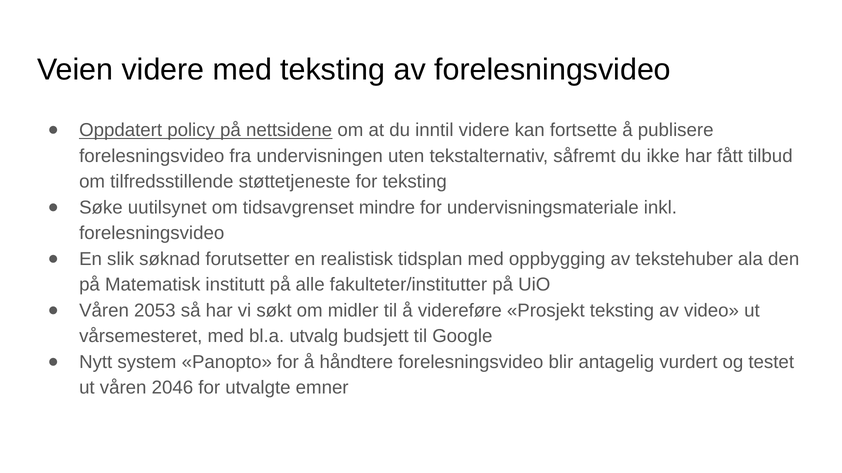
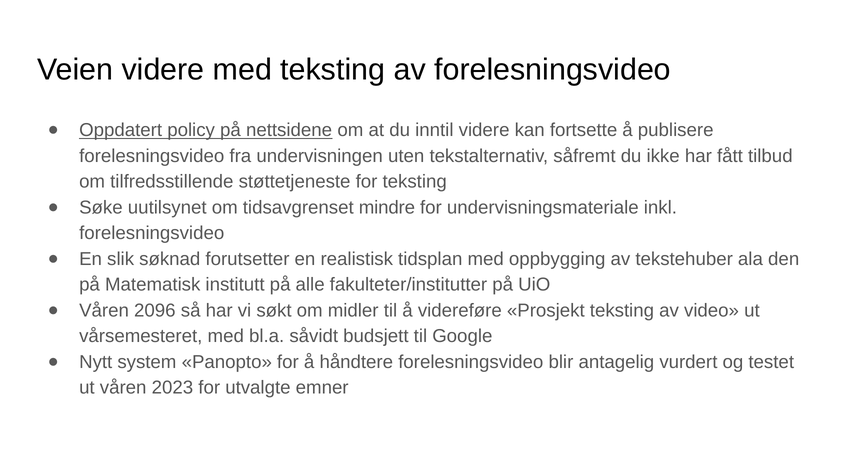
2053: 2053 -> 2096 (155, 311)
utvalg: utvalg -> såvidt (314, 337)
2046: 2046 -> 2023 (172, 388)
